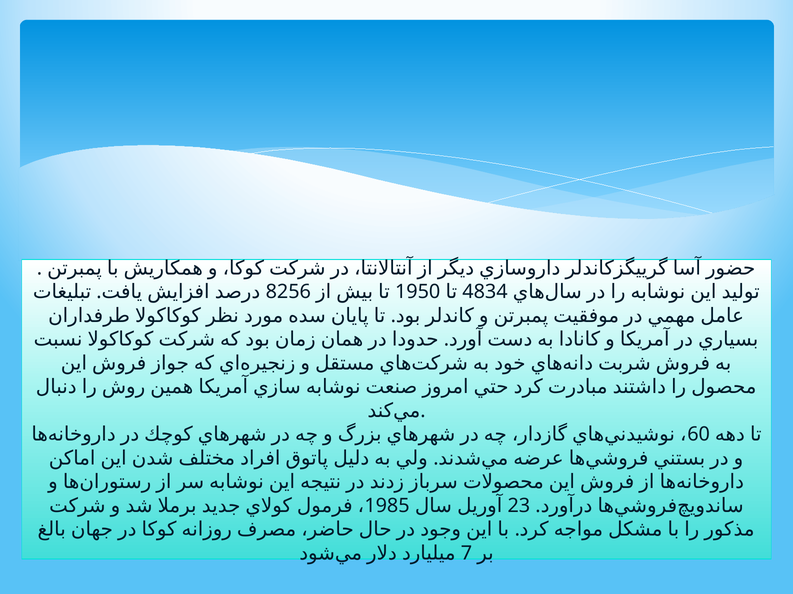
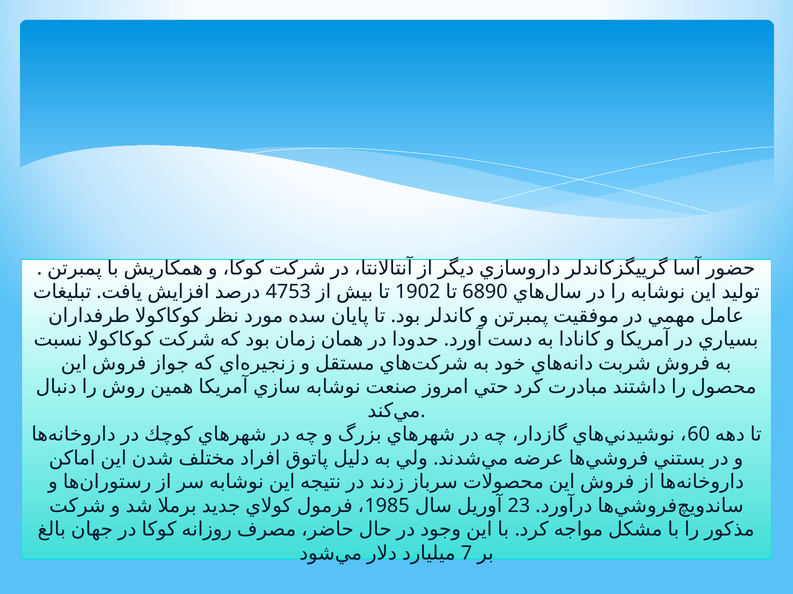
8256: 8256 -> 4753 (288, 292)
1950: 1950 -> 1902 (418, 292)
4834: 4834 -> 6890 (485, 292)
